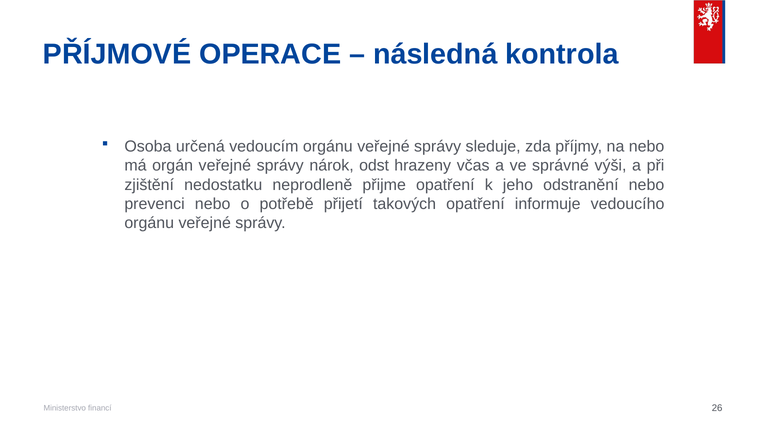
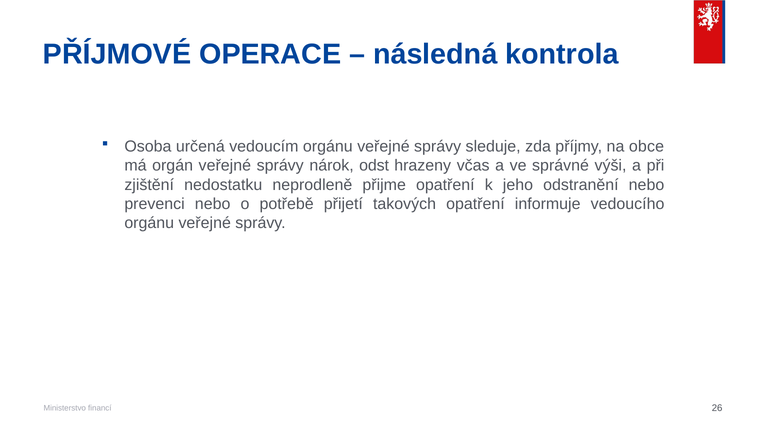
na nebo: nebo -> obce (646, 146)
